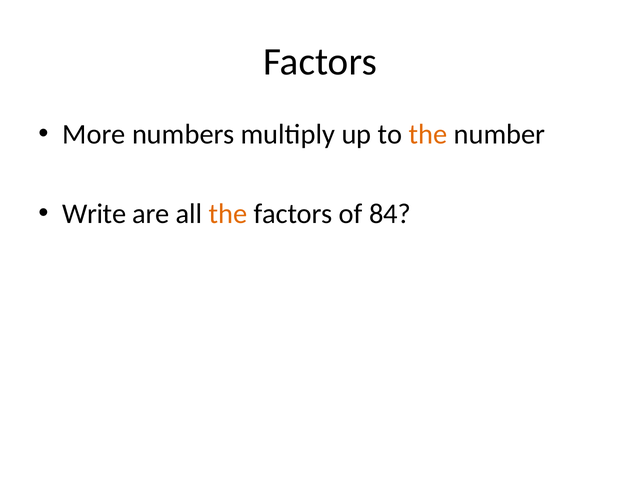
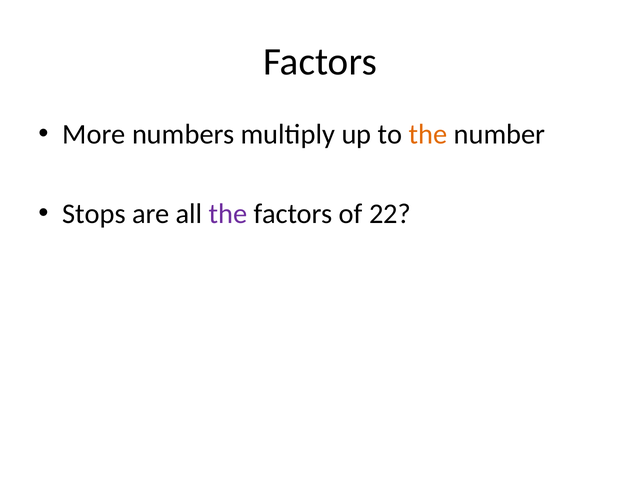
Write: Write -> Stops (94, 214)
the colour: orange -> purple (228, 214)
84: 84 -> 22 (390, 214)
